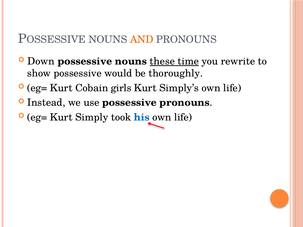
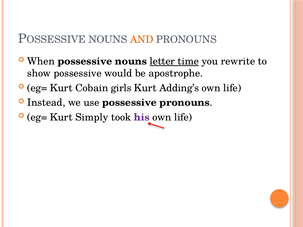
Down: Down -> When (41, 61)
these: these -> letter (162, 61)
thoroughly: thoroughly -> apostrophe (176, 73)
Simply’s: Simply’s -> Adding’s (179, 88)
his colour: blue -> purple (142, 117)
